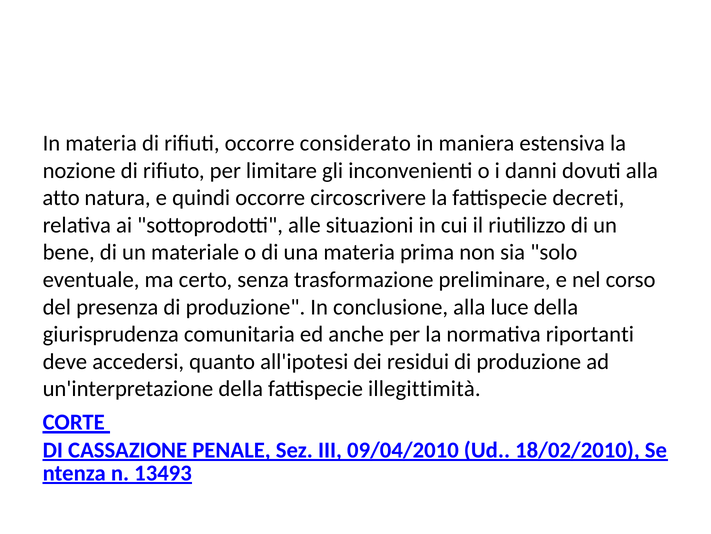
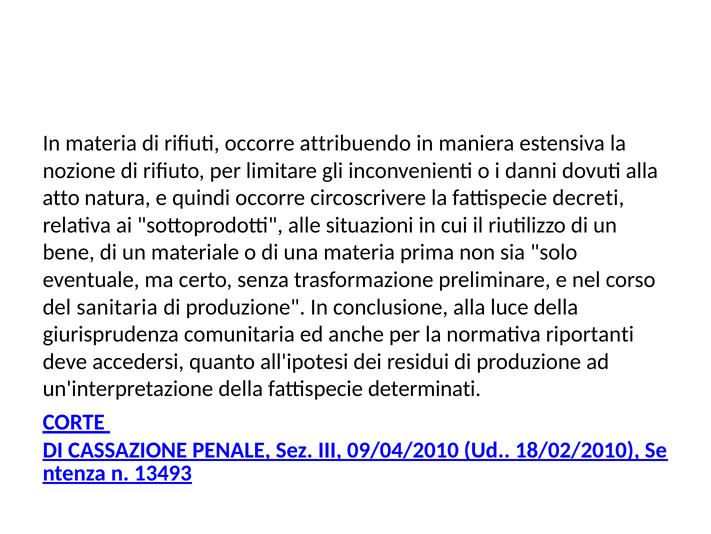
considerato: considerato -> attribuendo (355, 143)
presenza: presenza -> sanitaria (117, 307)
illegittimità: illegittimità -> determinati (425, 388)
